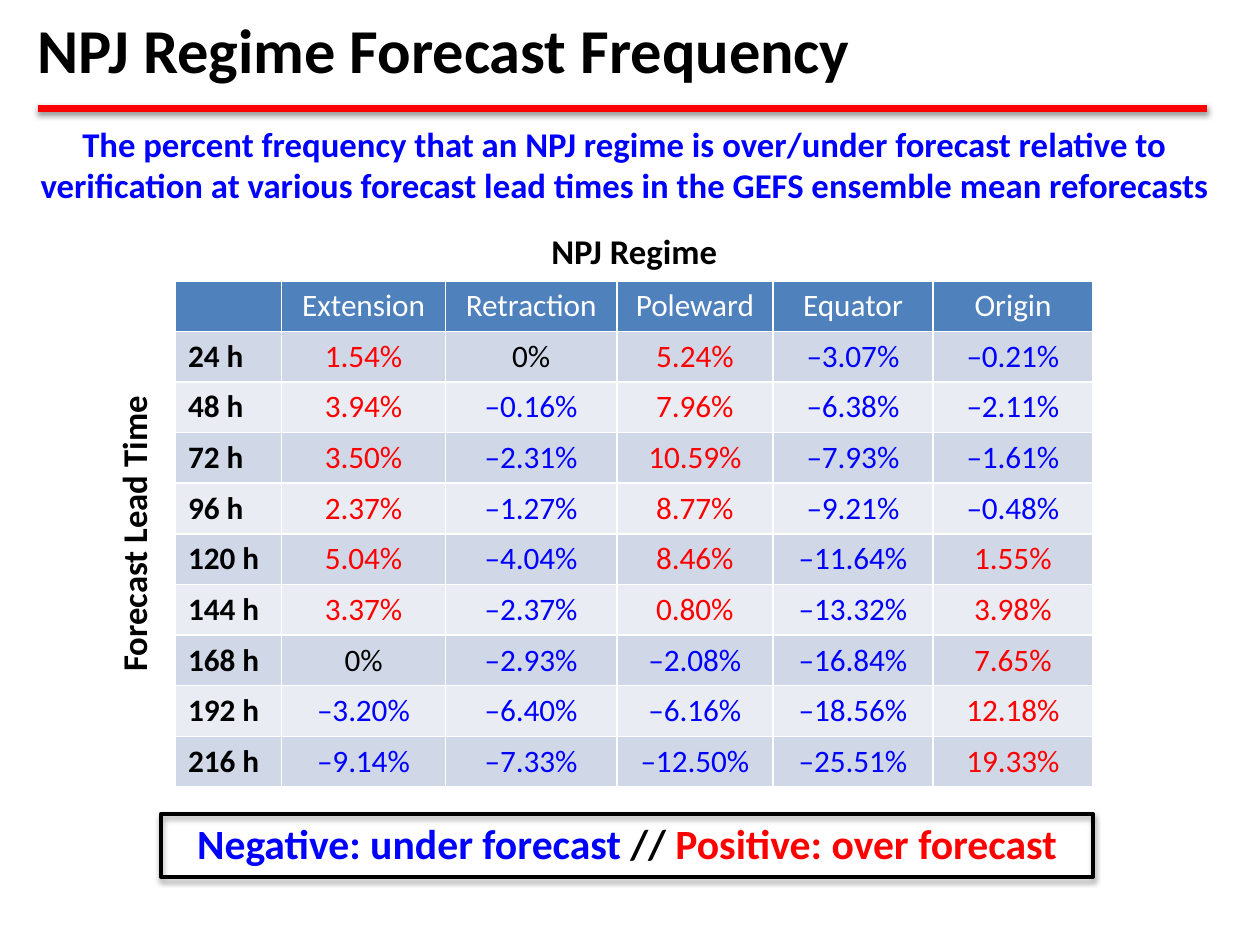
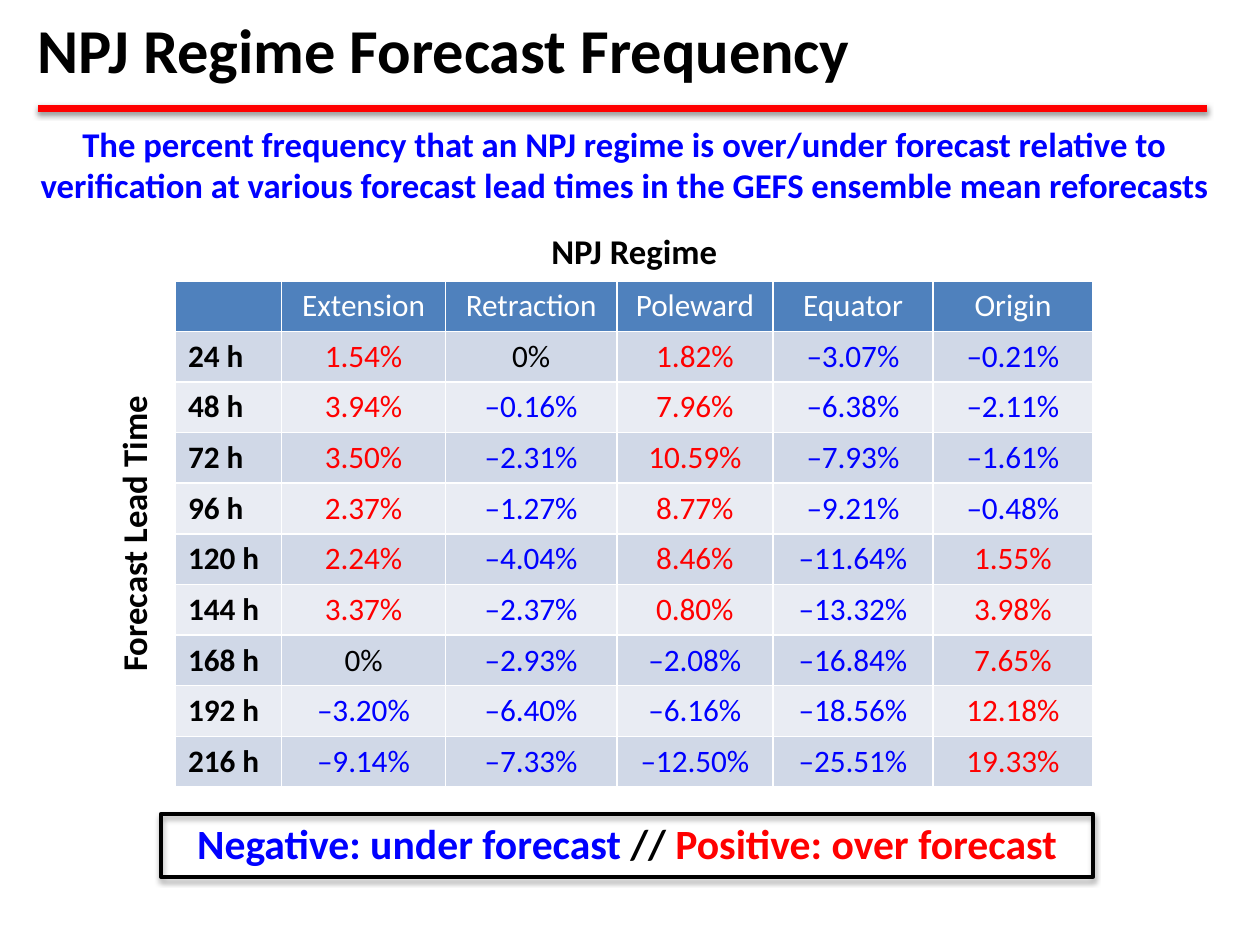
5.24%: 5.24% -> 1.82% (695, 357)
5.04%: 5.04% -> 2.24% (363, 560)
